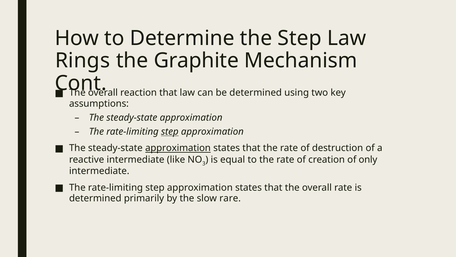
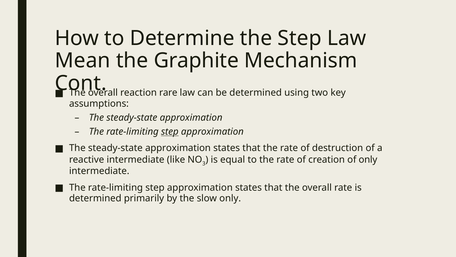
Rings: Rings -> Mean (83, 61)
reaction that: that -> rare (168, 93)
approximation underline: present -> none (178, 148)
slow rare: rare -> only (230, 198)
